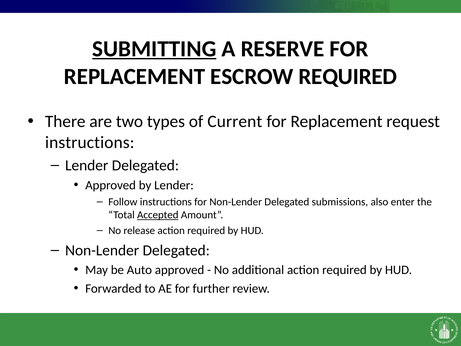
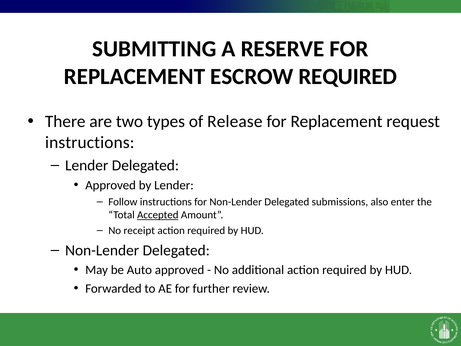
SUBMITTING underline: present -> none (154, 49)
Current: Current -> Release (235, 121)
release: release -> receipt (139, 230)
